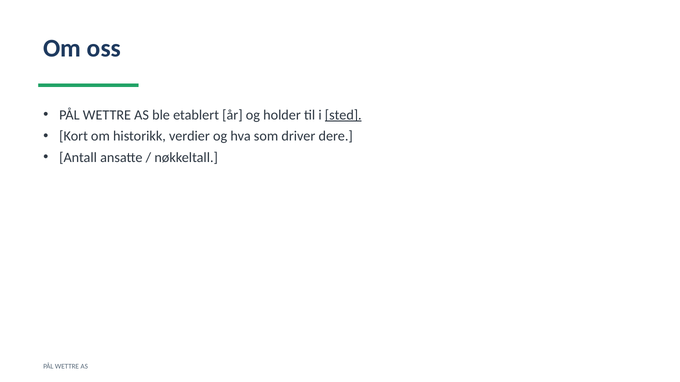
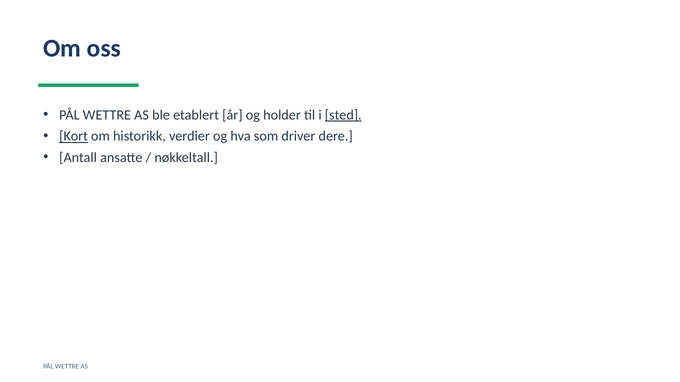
Kort underline: none -> present (74, 136)
